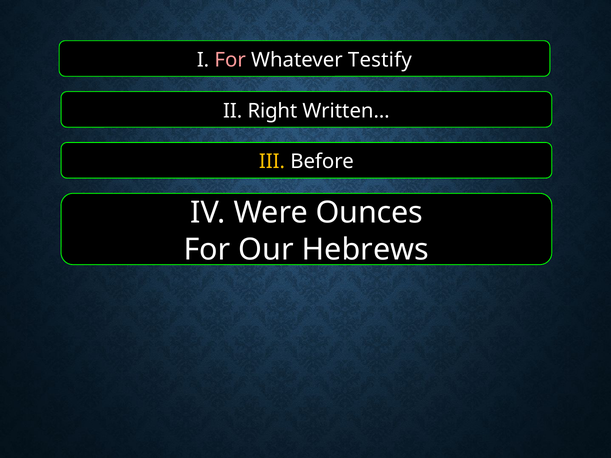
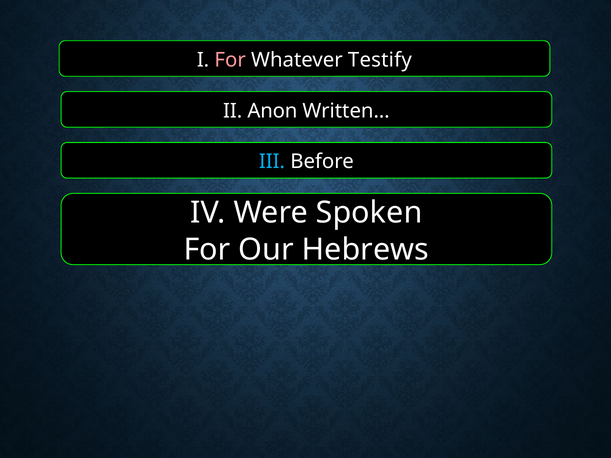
Right: Right -> Anon (272, 111)
III colour: yellow -> light blue (272, 162)
Ounces: Ounces -> Spoken (369, 213)
